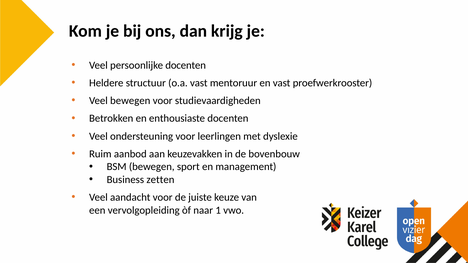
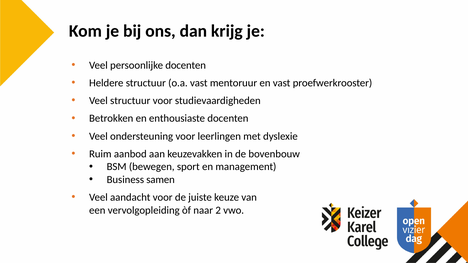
Veel bewegen: bewegen -> structuur (130, 101)
zetten: zetten -> samen (161, 180)
1: 1 -> 2 (218, 210)
